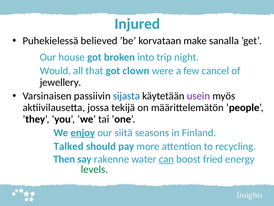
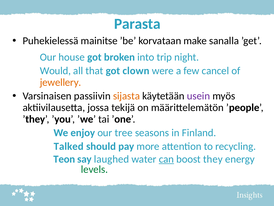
Injured: Injured -> Parasta (137, 24)
believed: believed -> mainitse (99, 41)
jewellery colour: black -> orange (61, 82)
sijasta colour: blue -> orange (126, 96)
enjoy underline: present -> none (83, 132)
siitä: siitä -> tree (124, 132)
Then: Then -> Teon (64, 159)
rakenne: rakenne -> laughed (112, 159)
fried: fried -> they (213, 159)
